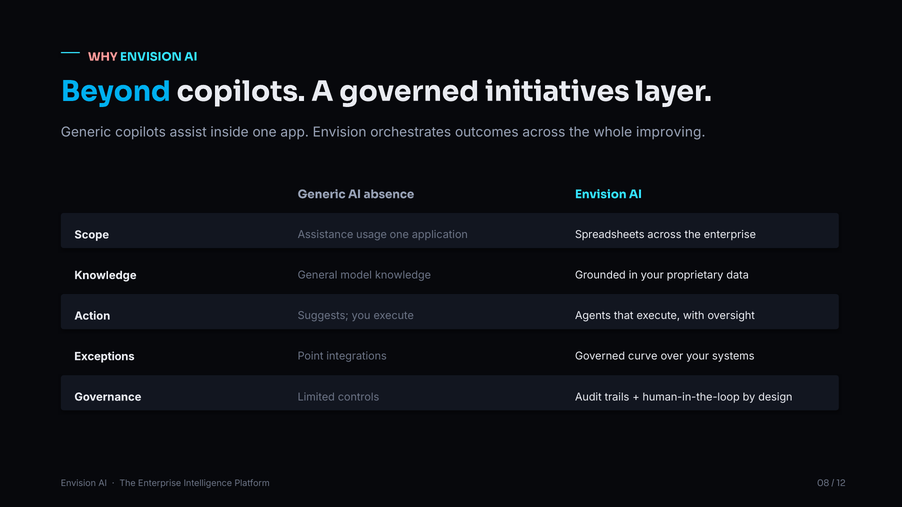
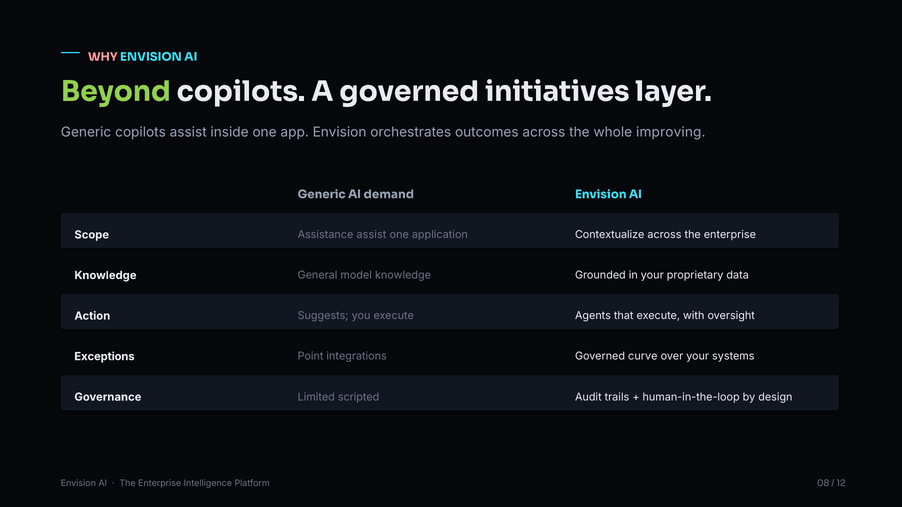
Beyond colour: light blue -> light green (116, 92)
absence: absence -> demand (389, 194)
Assistance usage: usage -> assist (371, 235)
Spreadsheets: Spreadsheets -> Contextualize (610, 235)
controls: controls -> scripted (359, 397)
